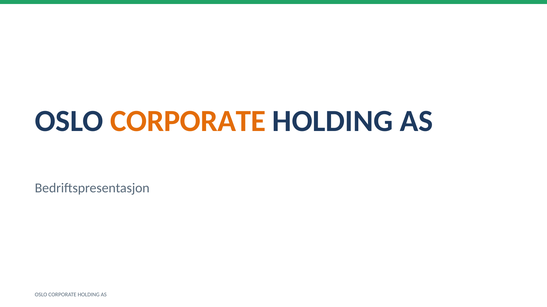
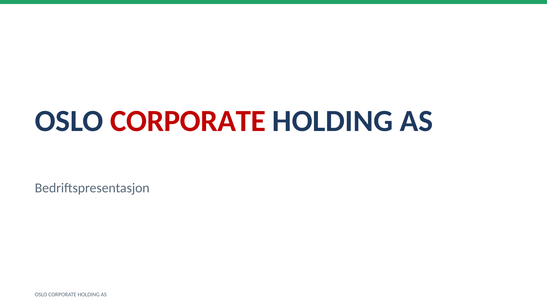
CORPORATE colour: orange -> red (188, 121)
